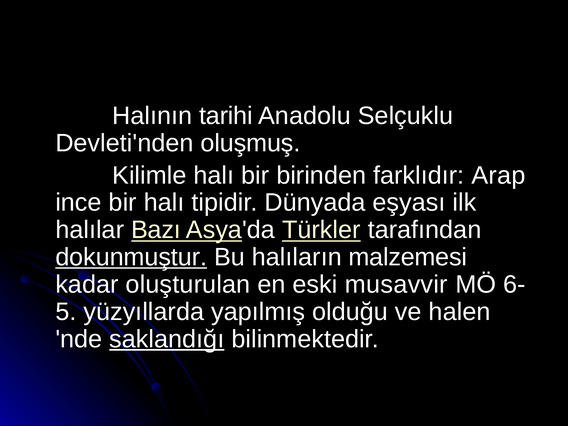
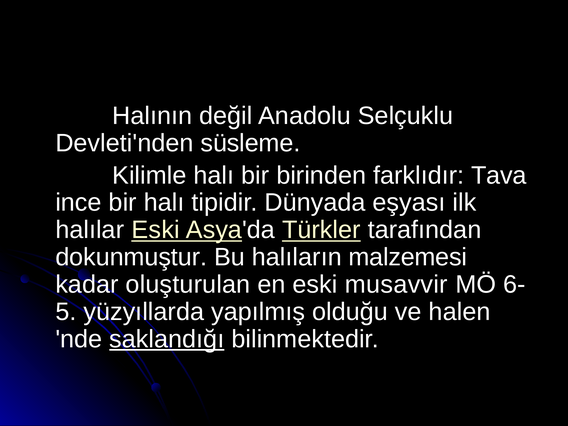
tarihi: tarihi -> değil (226, 116)
oluşmuş: oluşmuş -> süsleme (250, 143)
Arap: Arap -> Tava (499, 175)
halılar Bazı: Bazı -> Eski (156, 230)
dokunmuştur underline: present -> none (131, 257)
